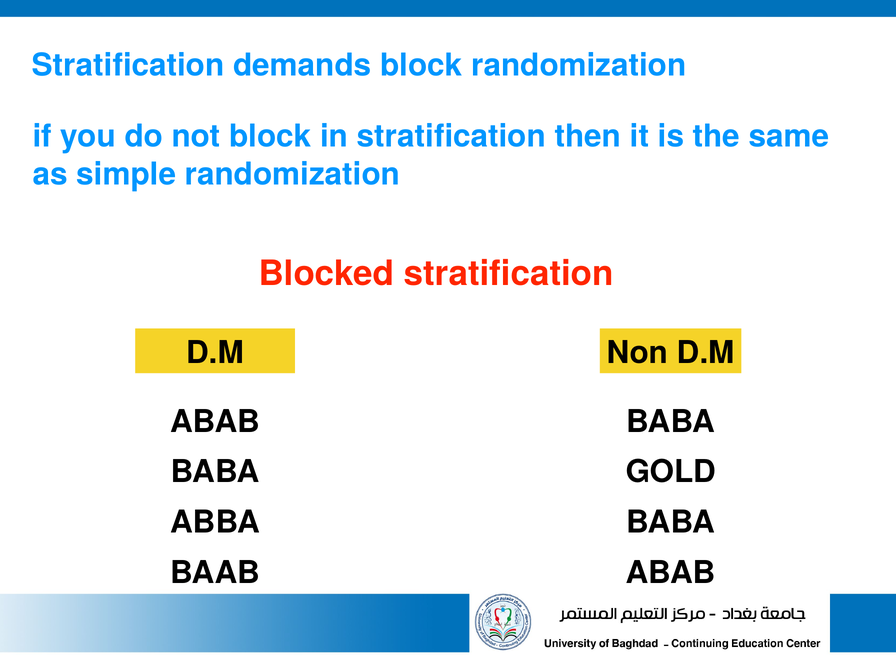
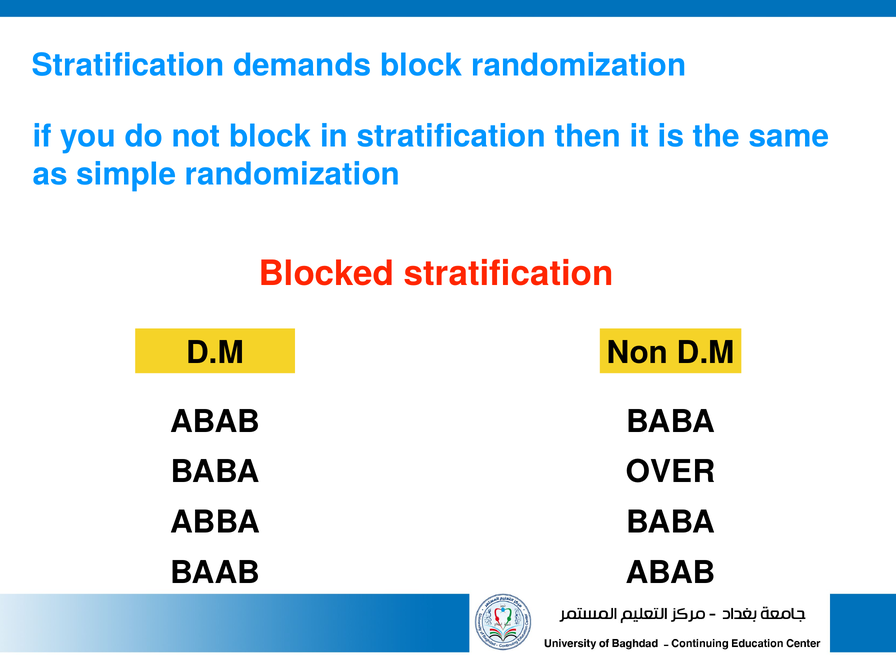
GOLD: GOLD -> OVER (670, 472)
